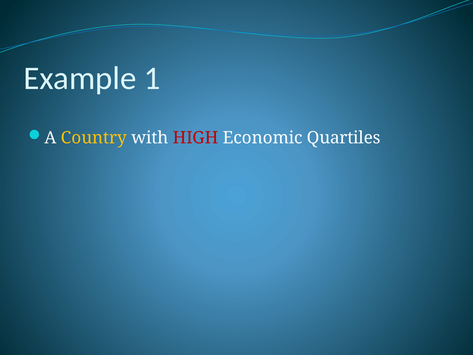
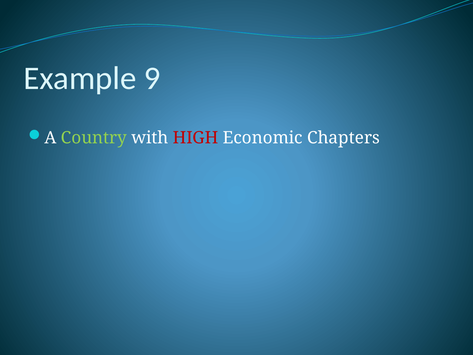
1: 1 -> 9 (152, 78)
Country colour: yellow -> light green (94, 138)
Quartiles: Quartiles -> Chapters (344, 138)
